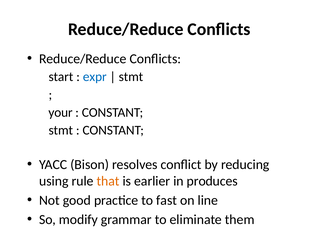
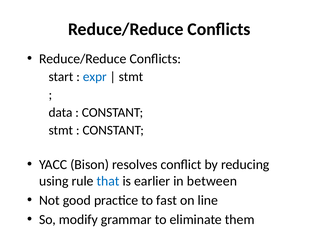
your: your -> data (61, 112)
that colour: orange -> blue (108, 181)
produces: produces -> between (212, 181)
